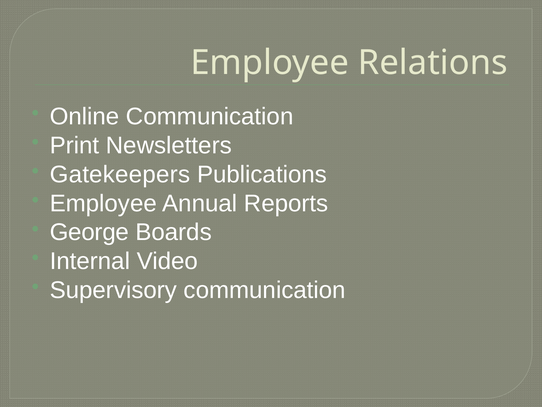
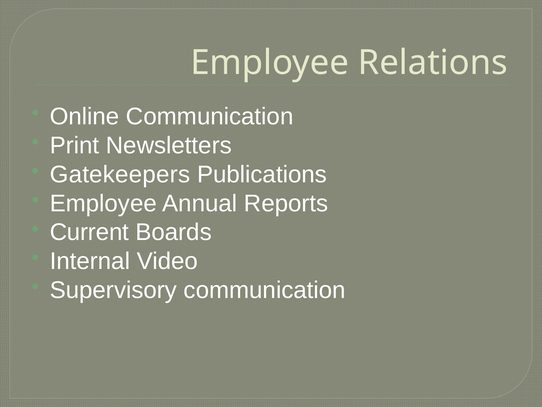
George: George -> Current (89, 232)
